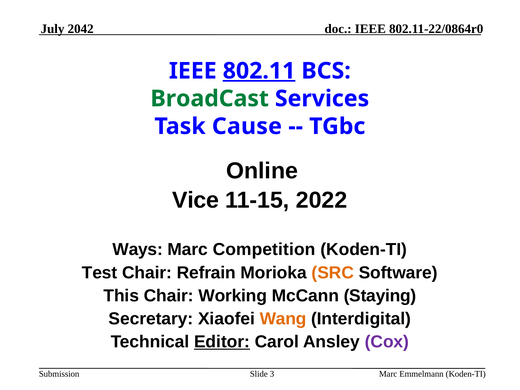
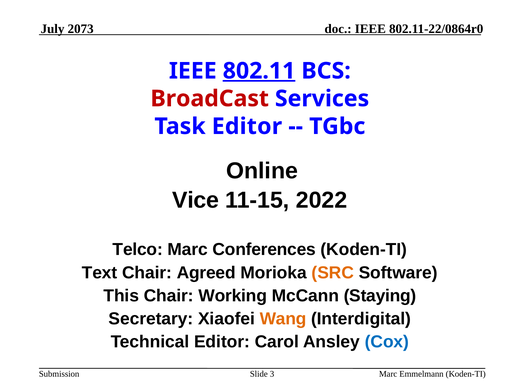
2042: 2042 -> 2073 (81, 29)
BroadCast colour: green -> red (210, 99)
Task Cause: Cause -> Editor (247, 126)
Ways: Ways -> Telco (138, 250)
Competition: Competition -> Conferences (264, 250)
Test: Test -> Text (100, 273)
Refrain: Refrain -> Agreed (206, 273)
Editor underline: present -> none (222, 342)
Cox colour: purple -> blue (387, 342)
